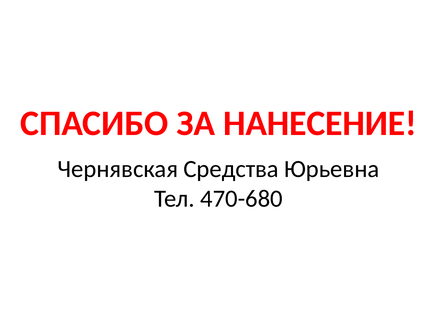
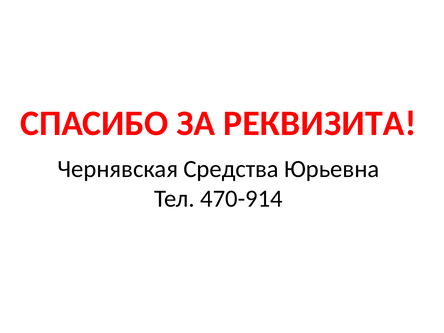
НАНЕСЕНИЕ: НАНЕСЕНИЕ -> РЕКВИЗИТА (320, 123)
470-680: 470-680 -> 470-914 (241, 199)
